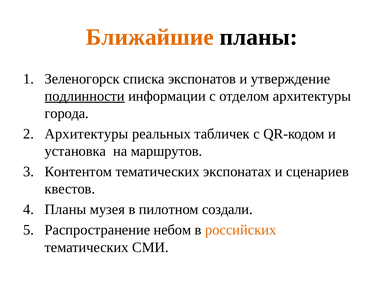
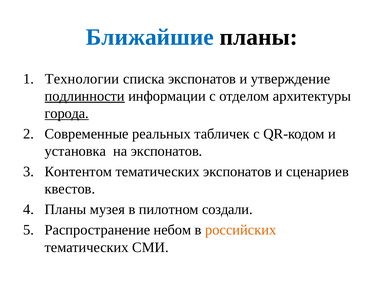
Ближайшие colour: orange -> blue (150, 37)
Зеленогорск: Зеленогорск -> Технологии (82, 79)
города underline: none -> present (67, 113)
Архитектуры: Архитектуры -> Современные (87, 134)
на маршрутов: маршрутов -> экспонатов (167, 151)
тематических экспонатах: экспонатах -> экспонатов (237, 172)
